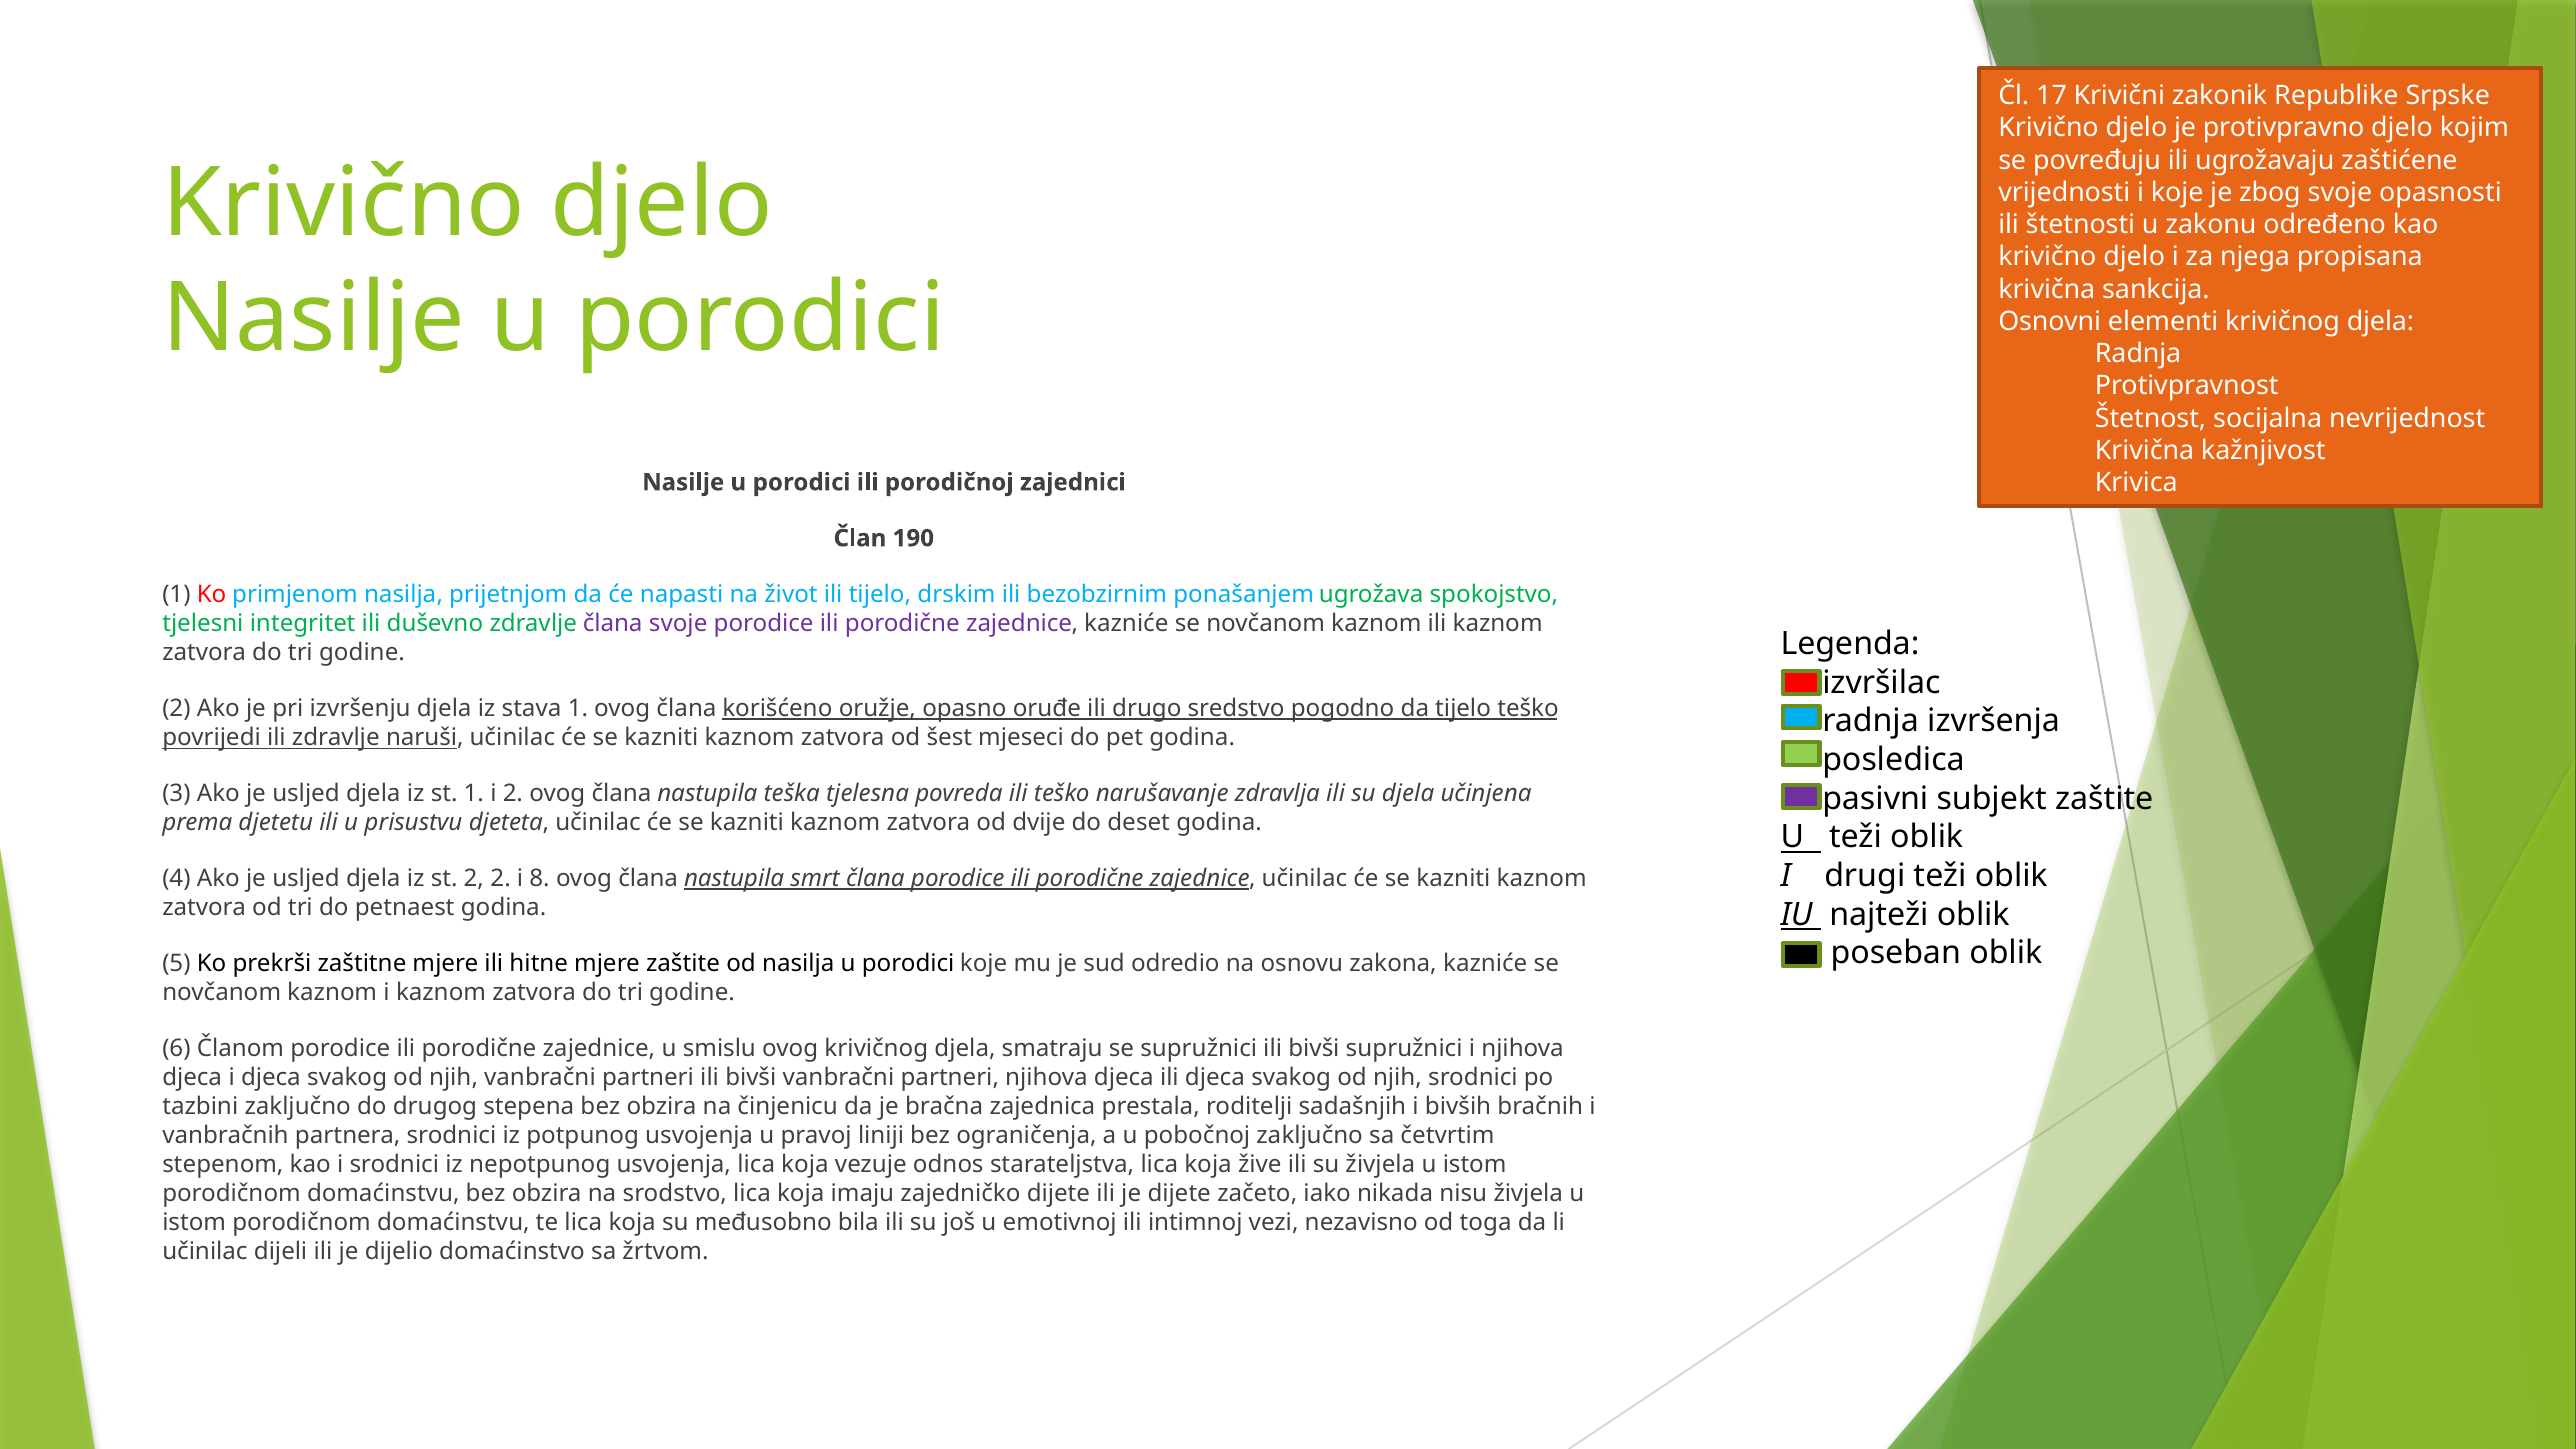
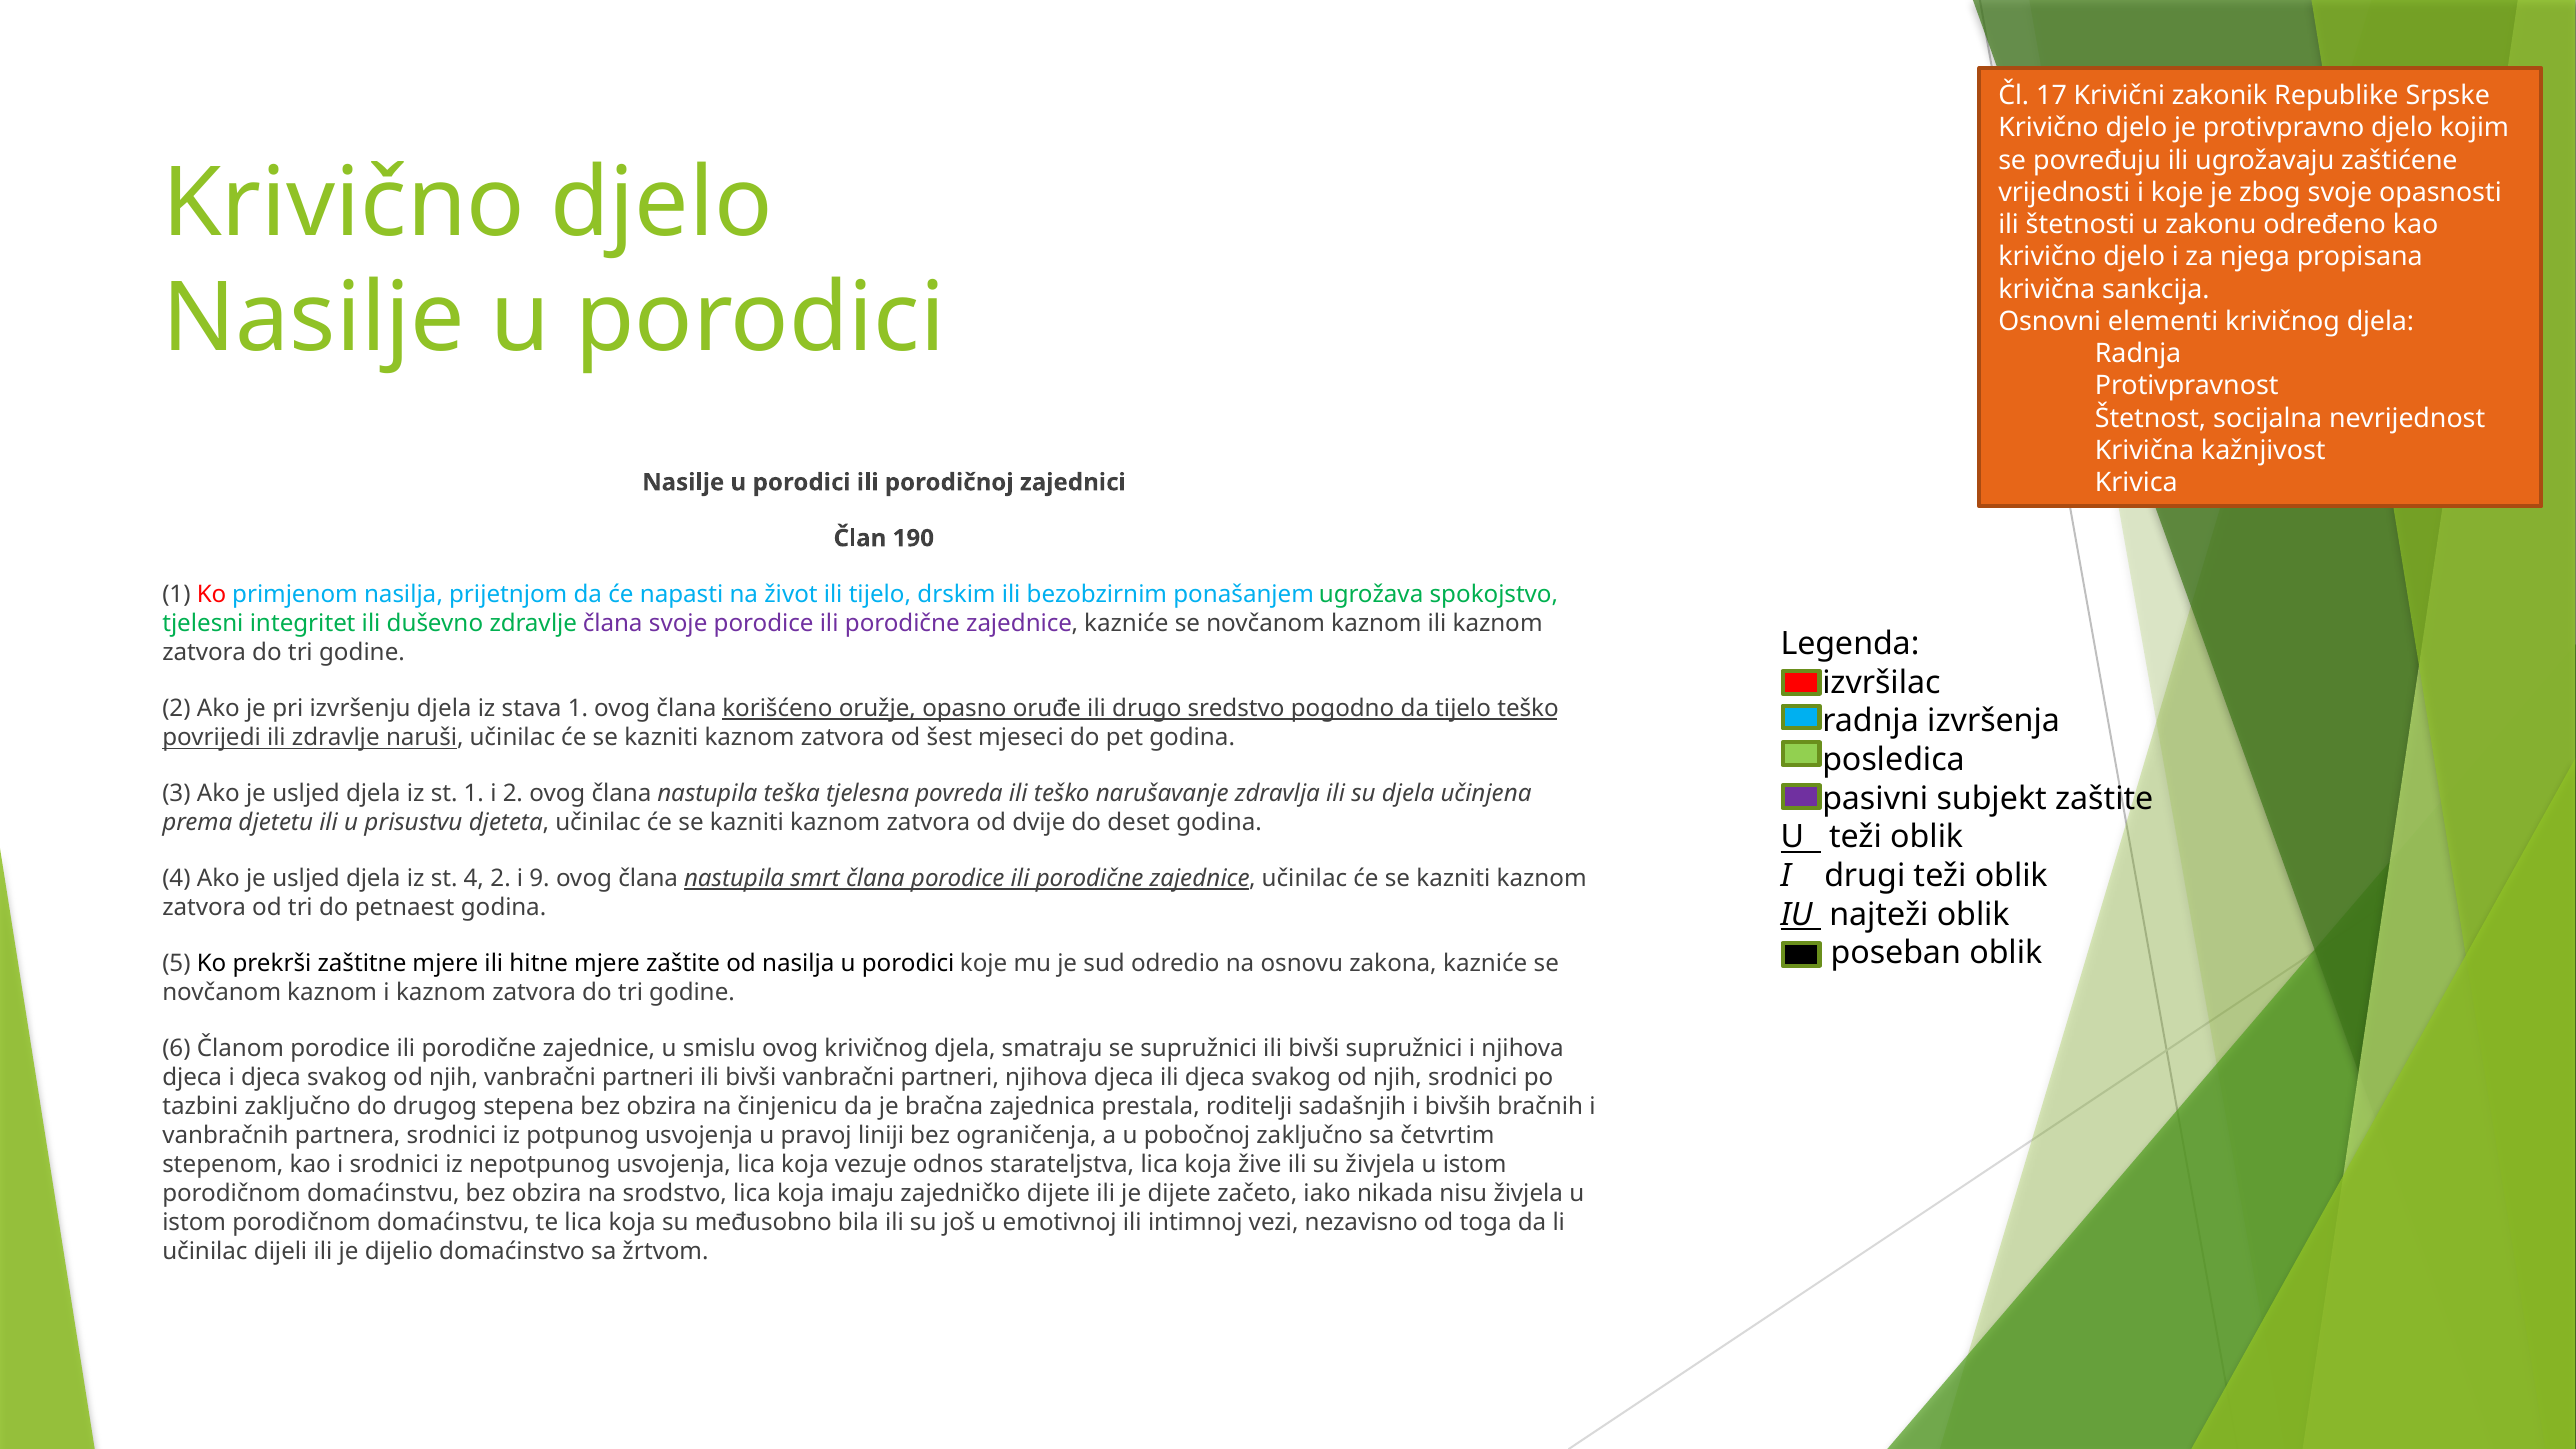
st 2: 2 -> 4 (474, 878)
8: 8 -> 9 (540, 878)
